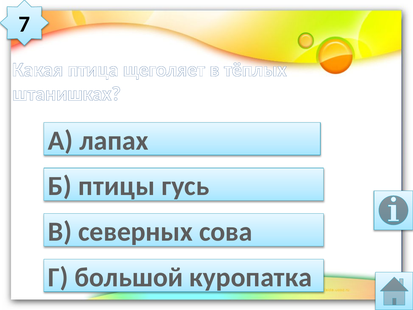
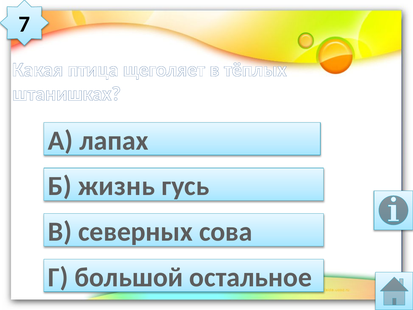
птицы: птицы -> жизнь (117, 186)
куропатка: куропатка -> остальное (251, 277)
